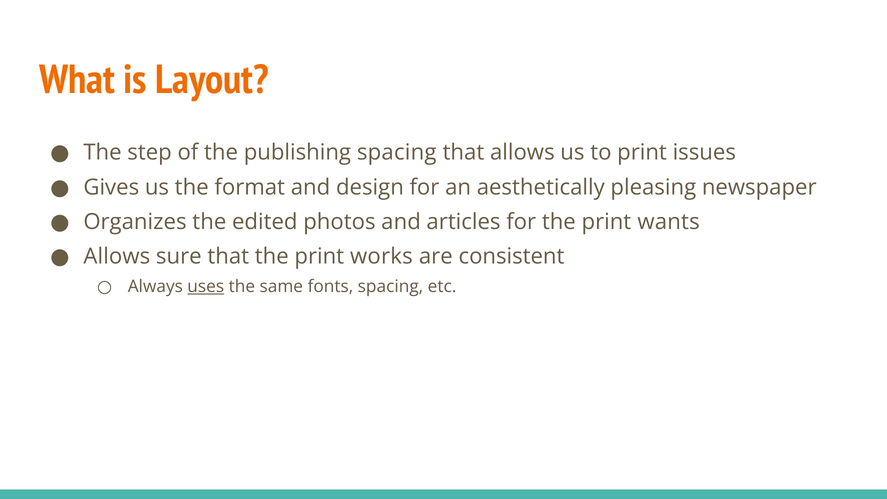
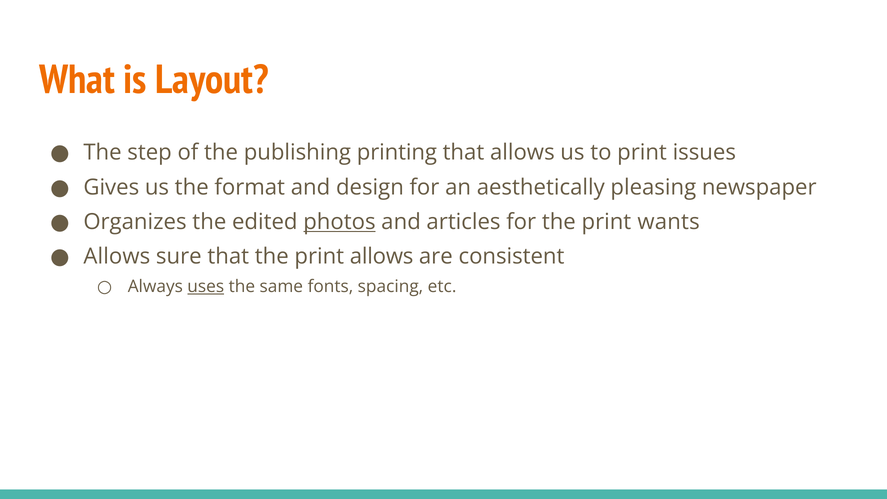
publishing spacing: spacing -> printing (397, 153)
photos underline: none -> present (339, 222)
print works: works -> allows (382, 257)
